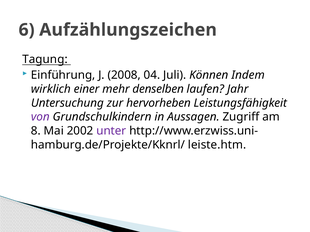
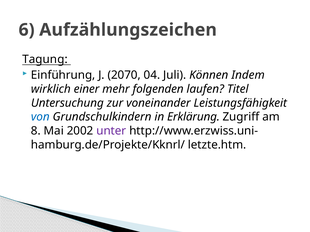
2008: 2008 -> 2070 (124, 75)
denselben: denselben -> folgenden (158, 89)
Jahr: Jahr -> Titel (238, 89)
hervorheben: hervorheben -> voneinander (158, 103)
von colour: purple -> blue (40, 117)
Aussagen: Aussagen -> Erklärung (193, 117)
leiste.htm: leiste.htm -> letzte.htm (217, 145)
